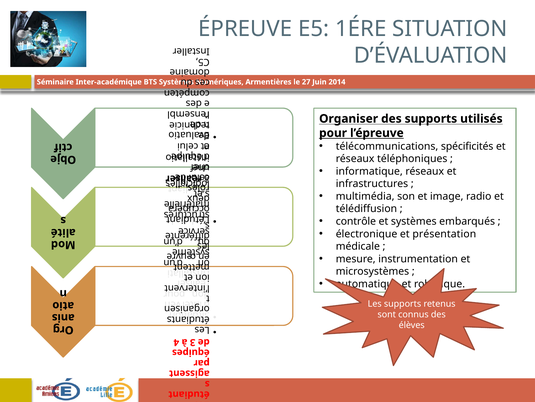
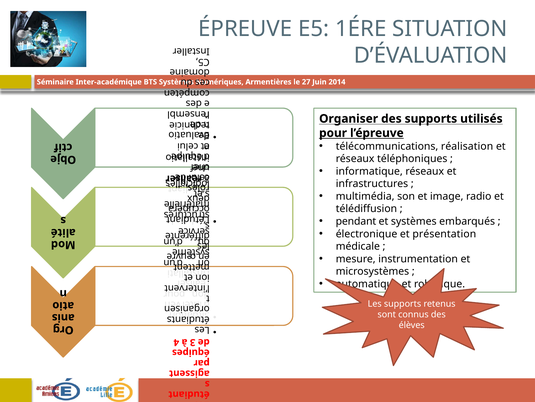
spécificités: spécificités -> réalisation (467, 146)
contrôle: contrôle -> pendant (356, 221)
